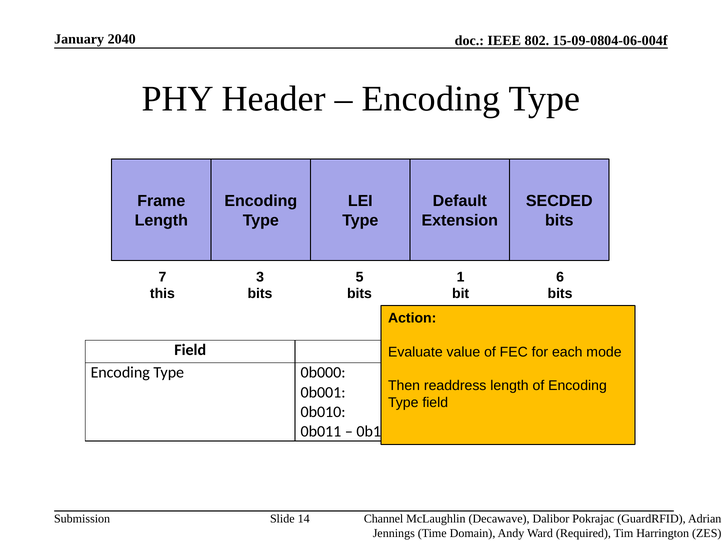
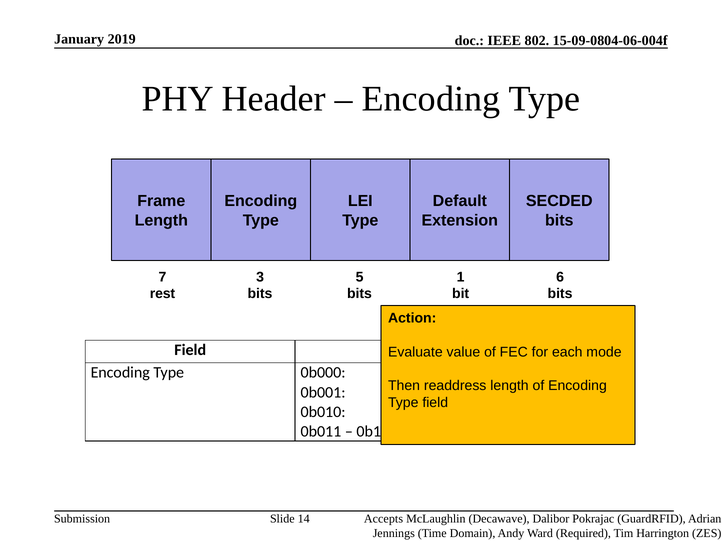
2040: 2040 -> 2019 (122, 39)
this: this -> rest (163, 294)
Channel: Channel -> Accepts (383, 519)
